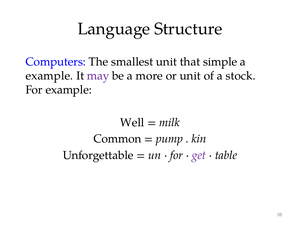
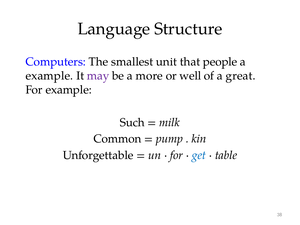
simple: simple -> people (220, 62)
or unit: unit -> well (190, 76)
stock: stock -> great (241, 76)
Well: Well -> Such (132, 123)
get colour: purple -> blue (199, 155)
